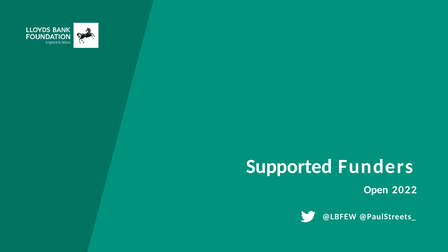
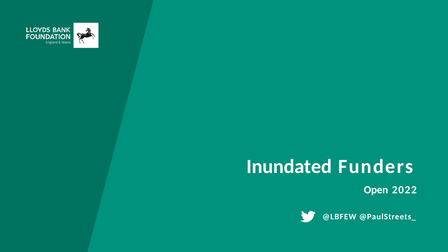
Supported: Supported -> Inundated (289, 167)
